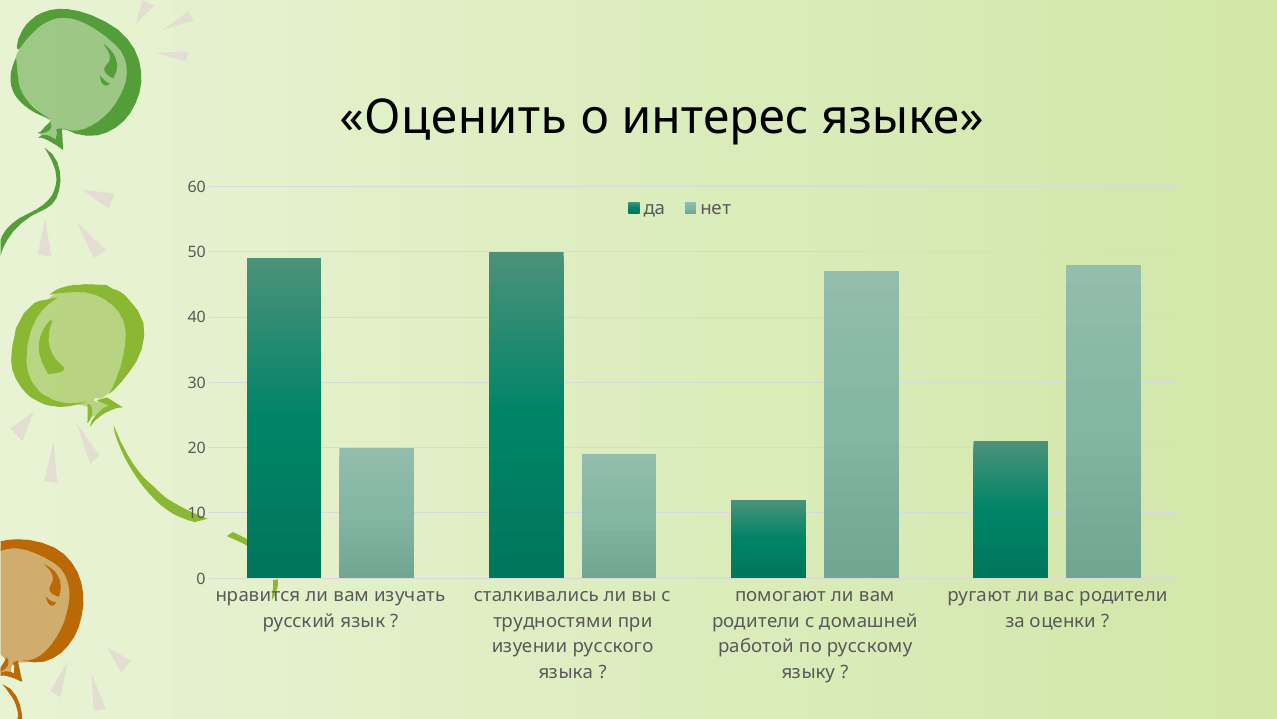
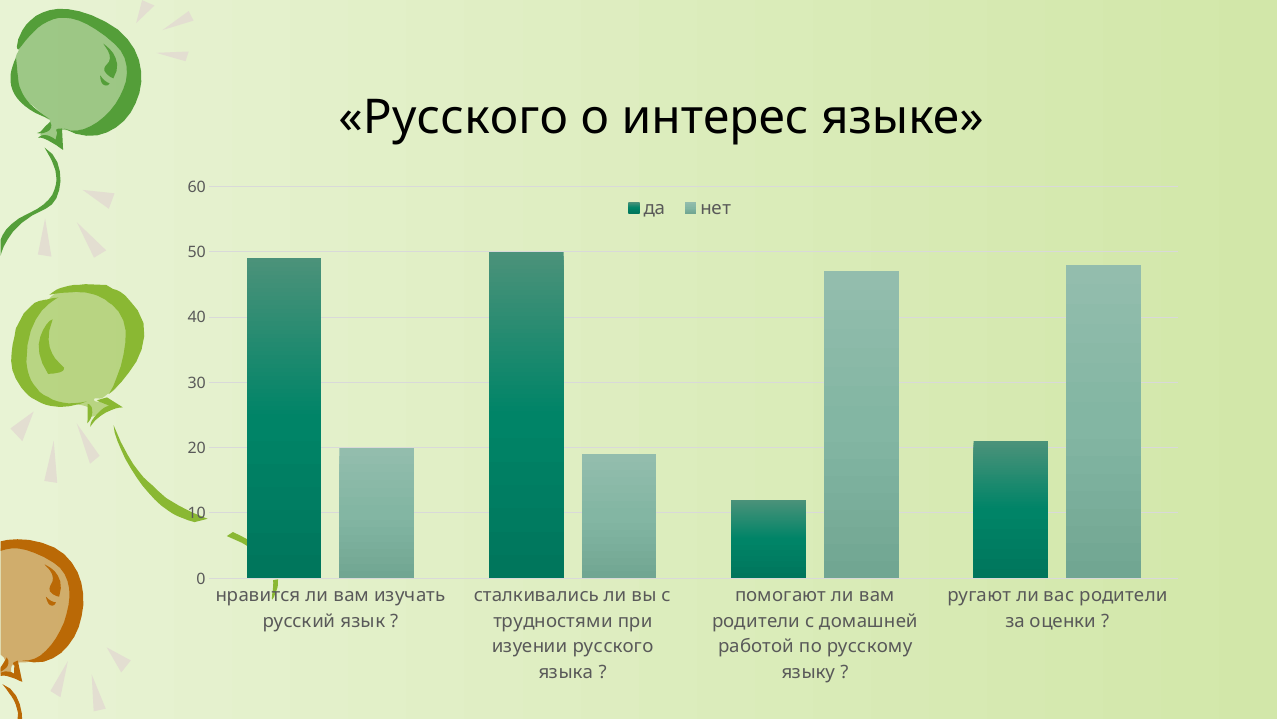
Оценить: Оценить -> Русского (453, 118)
